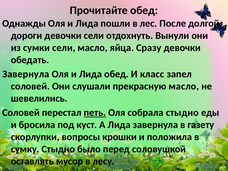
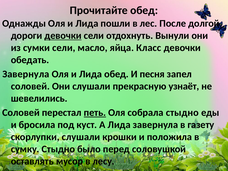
девочки underline: none -> present (63, 36)
Сразу: Сразу -> Класс (149, 48)
класс: класс -> песня (152, 74)
прекрасную масло: масло -> узнаёт (184, 86)
скорлупки вопросы: вопросы -> слушали (81, 137)
